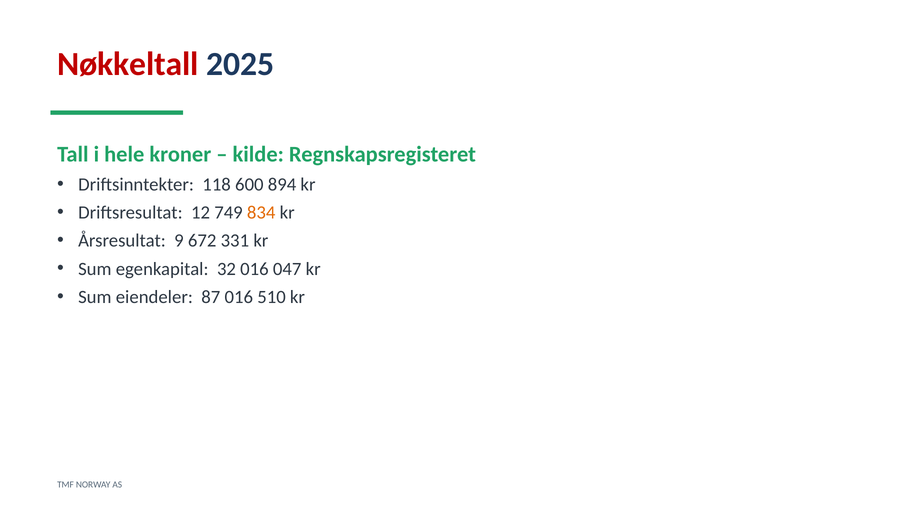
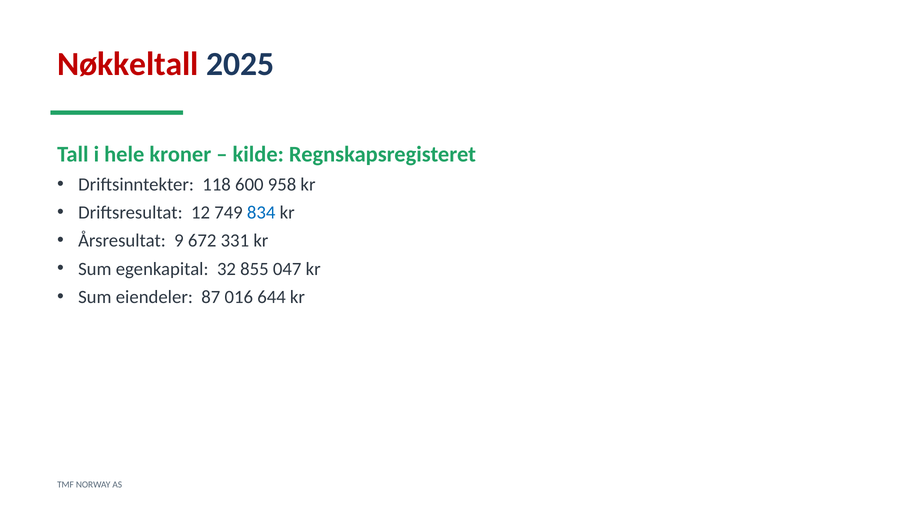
894: 894 -> 958 (282, 185)
834 colour: orange -> blue (261, 213)
32 016: 016 -> 855 (254, 269)
510: 510 -> 644 (272, 297)
